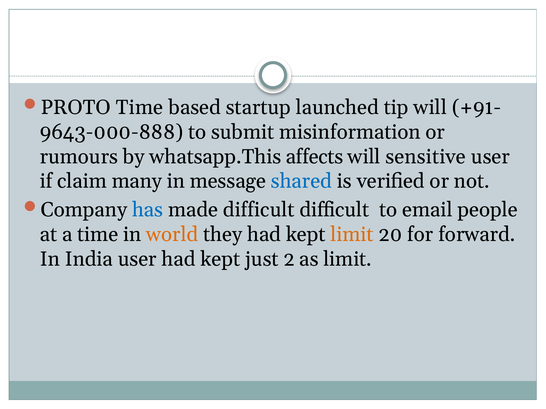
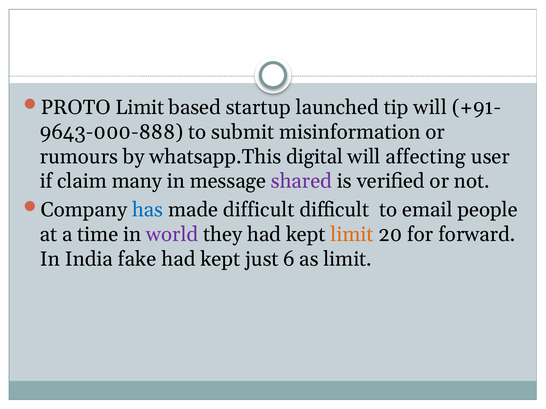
PROTO Time: Time -> Limit (140, 108)
affects: affects -> digital (315, 157)
sensitive: sensitive -> affecting (426, 157)
shared colour: blue -> purple (301, 181)
world colour: orange -> purple (172, 235)
India user: user -> fake (137, 259)
2: 2 -> 6 (289, 259)
